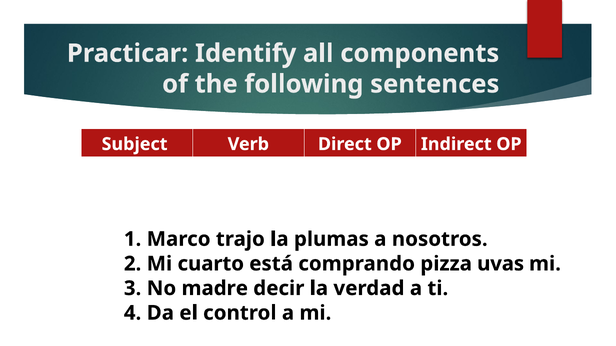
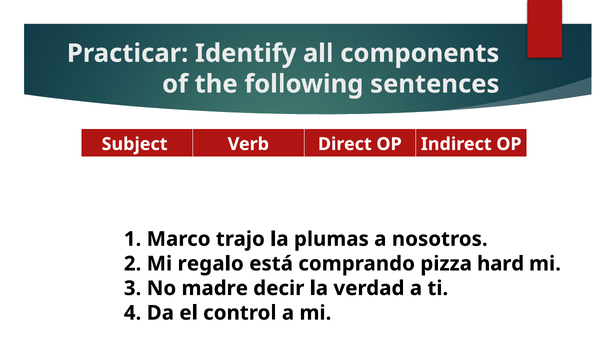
cuarto: cuarto -> regalo (211, 264)
uvas: uvas -> hard (501, 264)
